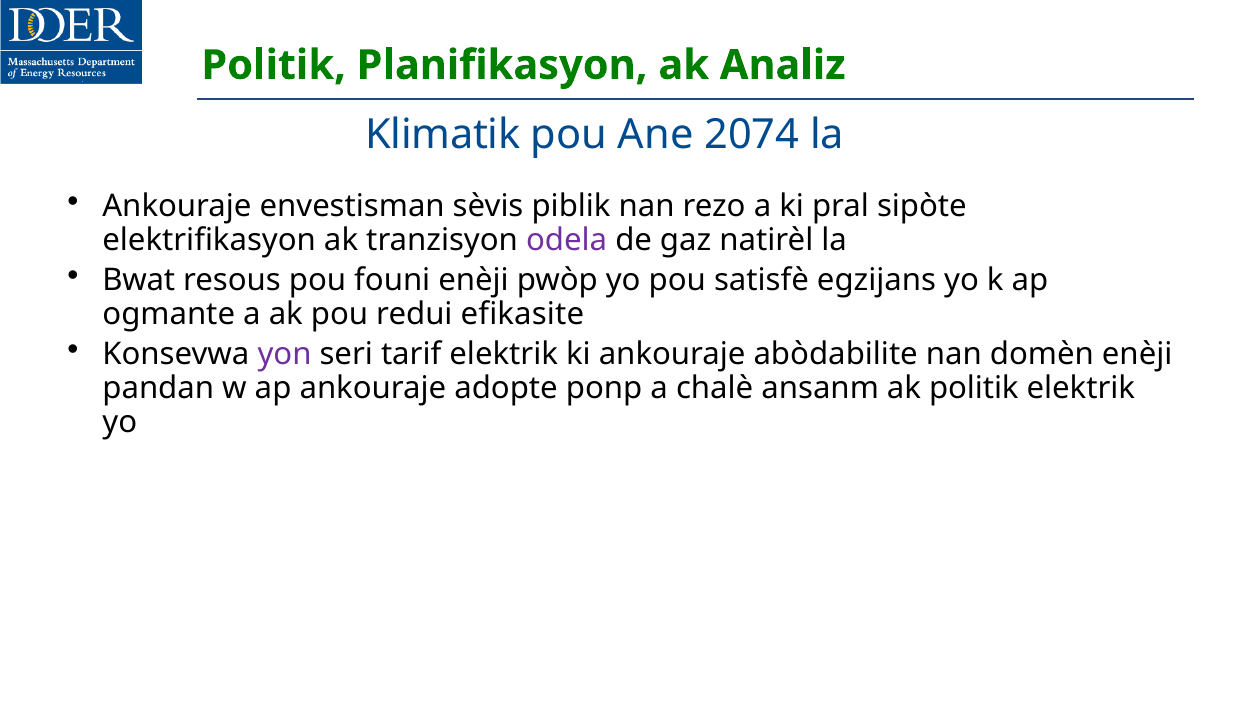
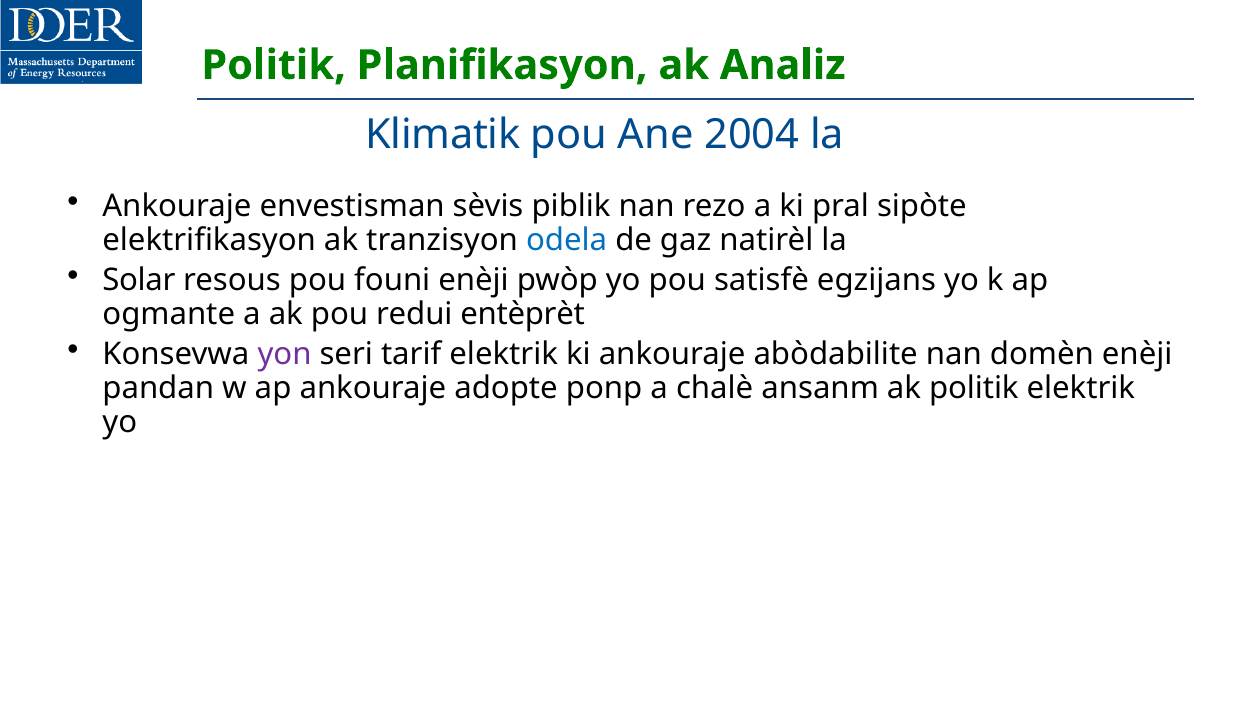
2074: 2074 -> 2004 (752, 135)
odela colour: purple -> blue (567, 240)
Bwat: Bwat -> Solar (139, 280)
efikasite: efikasite -> entèprèt (523, 314)
